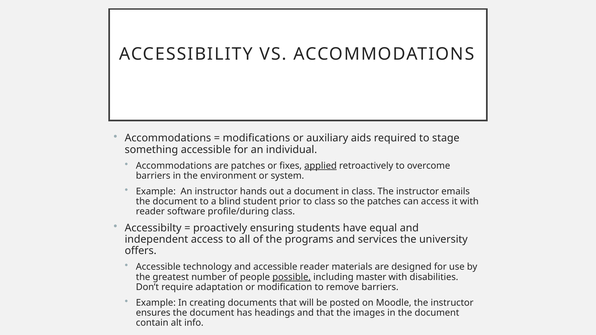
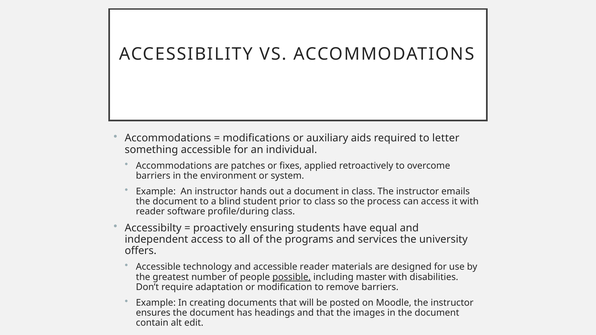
stage: stage -> letter (446, 138)
applied underline: present -> none (321, 166)
the patches: patches -> process (384, 202)
info: info -> edit (194, 323)
